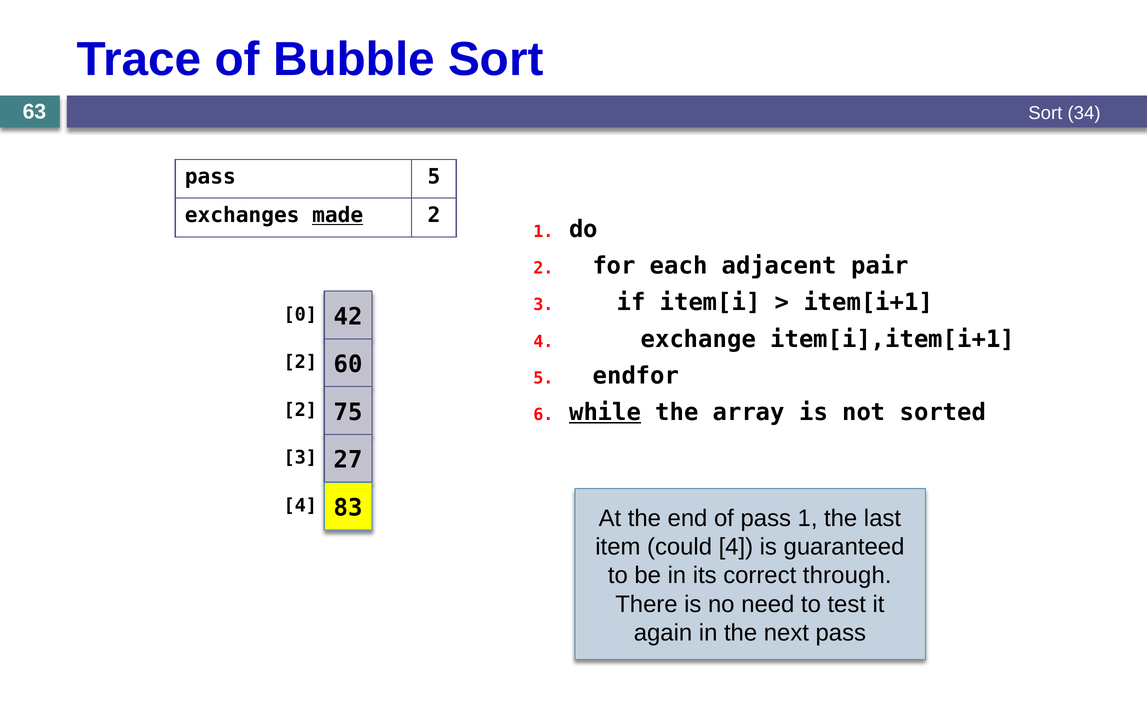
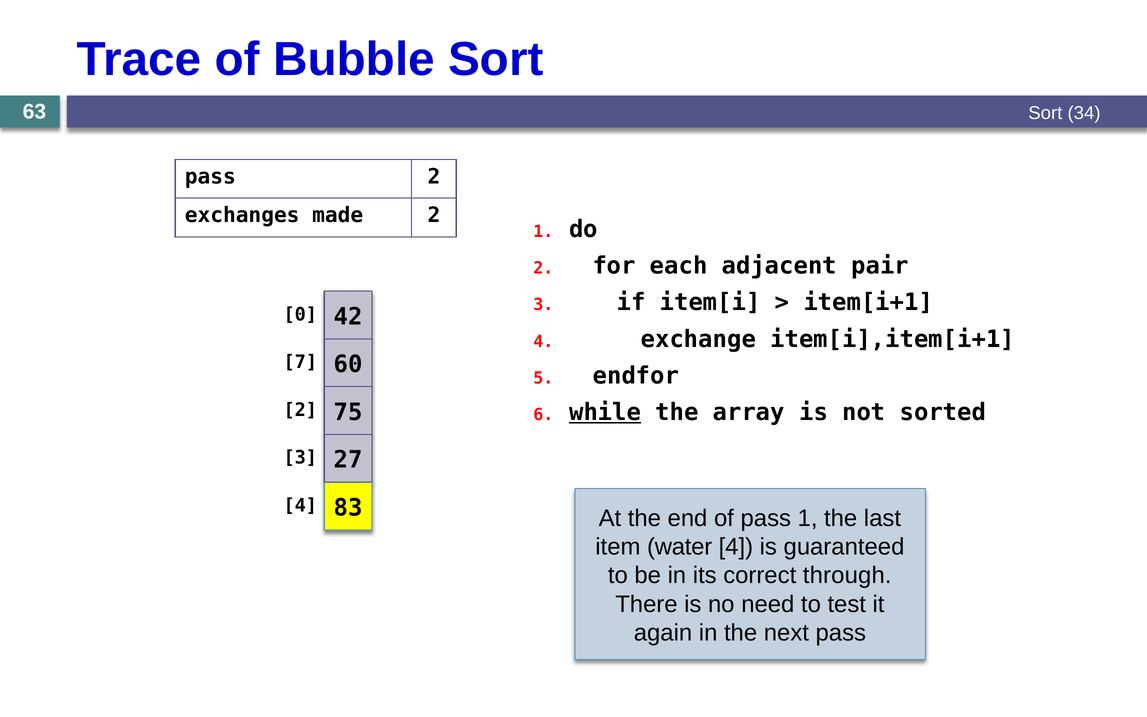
pass 5: 5 -> 2 (434, 177)
made underline: present -> none (338, 215)
2: 2 -> 7 (300, 362)
could: could -> water (680, 547)
